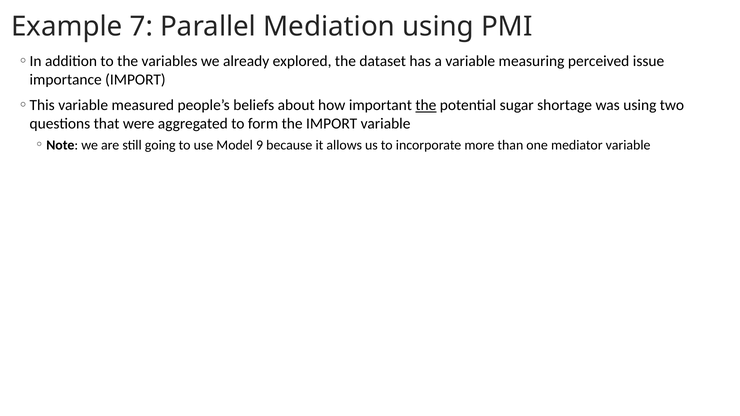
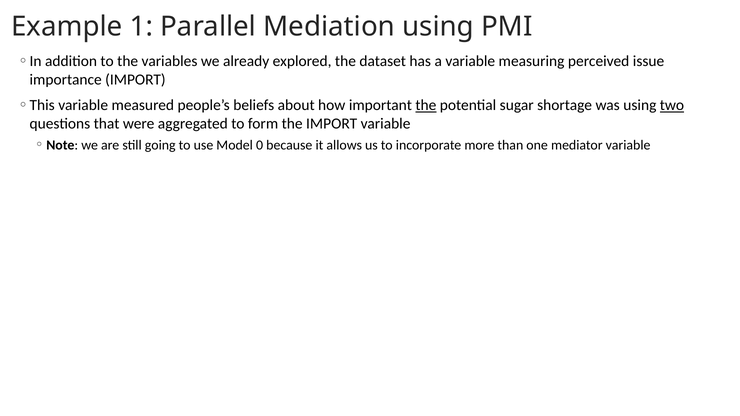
7: 7 -> 1 (141, 27)
two underline: none -> present (672, 105)
9: 9 -> 0 (260, 145)
